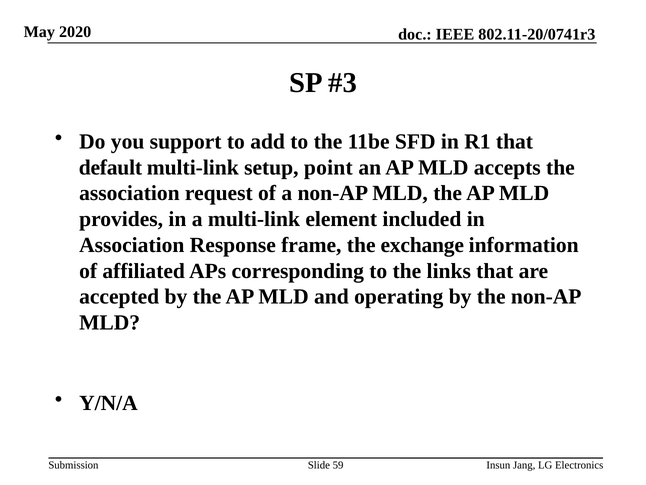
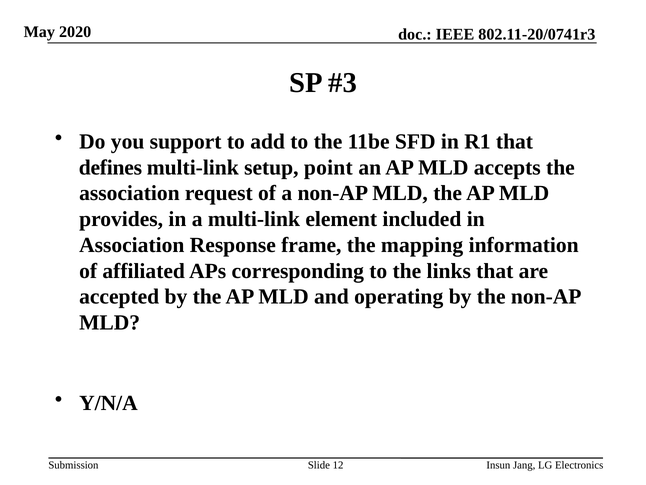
default: default -> defines (110, 167)
exchange: exchange -> mapping (422, 245)
59: 59 -> 12 (338, 465)
